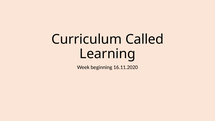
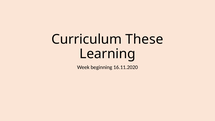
Called: Called -> These (144, 39)
